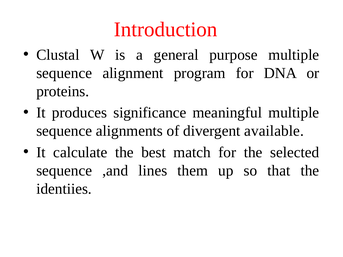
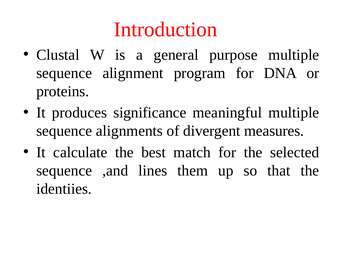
available: available -> measures (274, 131)
